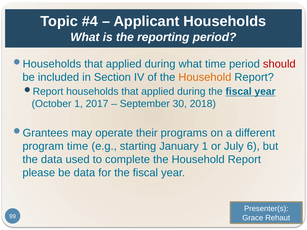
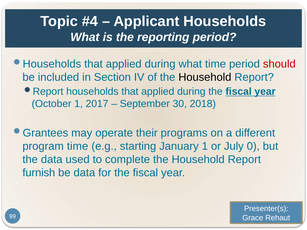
Household colour: orange -> black (205, 77)
6: 6 -> 0 (253, 146)
please: please -> furnish (39, 173)
